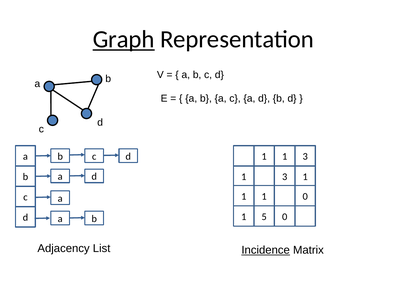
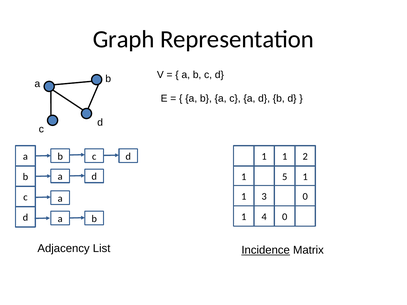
Graph underline: present -> none (124, 39)
1 1 3: 3 -> 2 (305, 157)
3: 3 -> 5 (285, 177)
1: 1 -> 3 (264, 196)
5: 5 -> 4 (264, 217)
